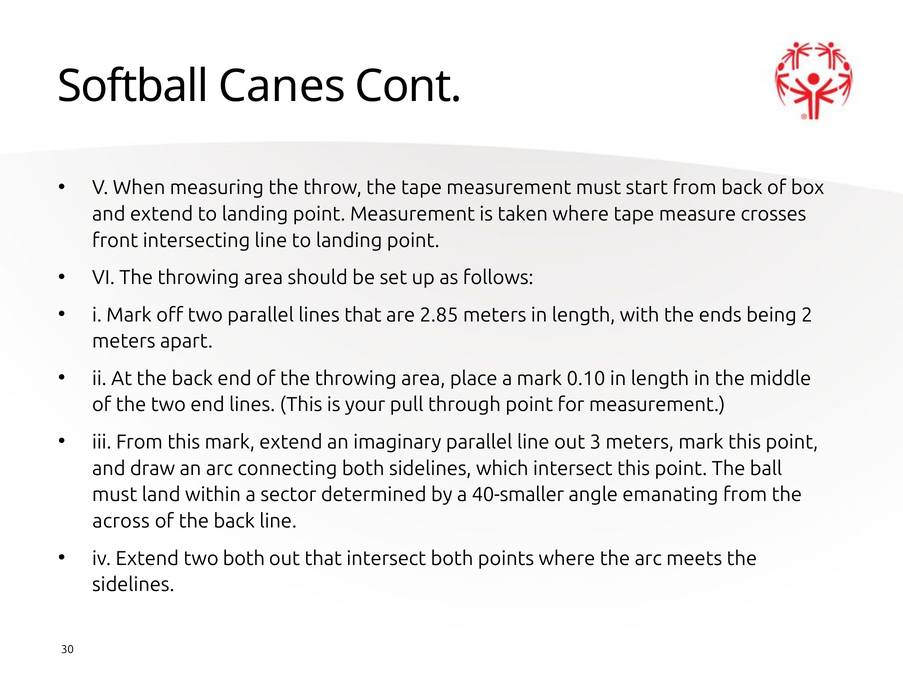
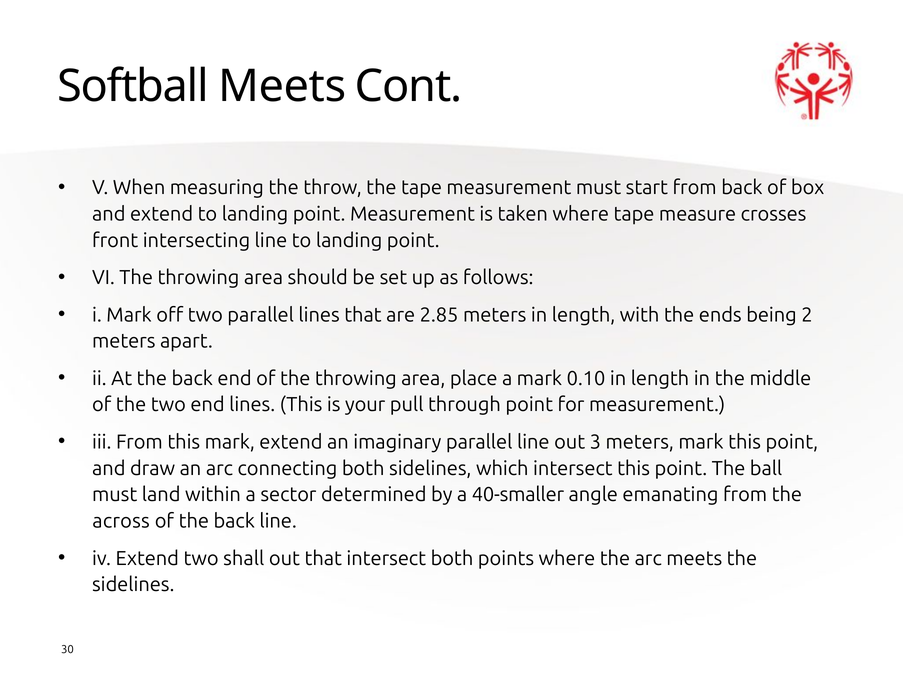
Softball Canes: Canes -> Meets (282, 86)
two both: both -> shall (244, 559)
